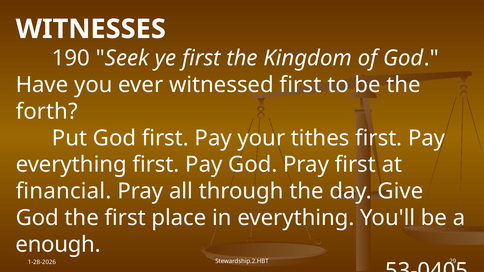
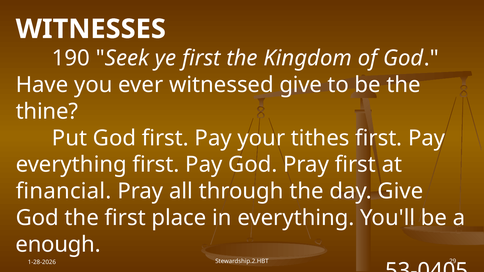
witnessed first: first -> give (301, 85)
forth: forth -> thine (47, 112)
